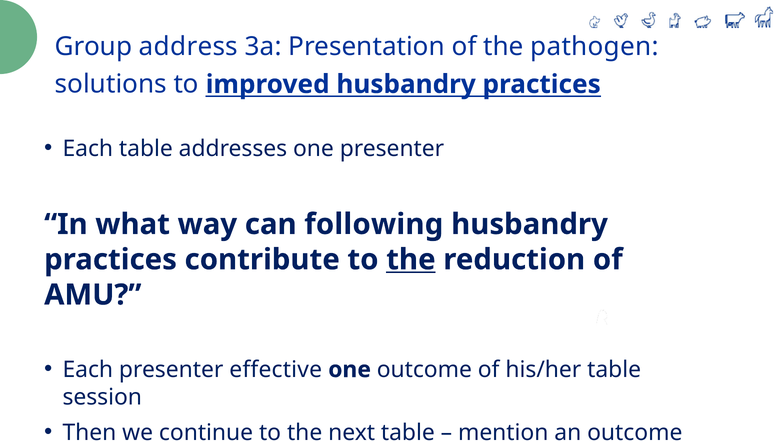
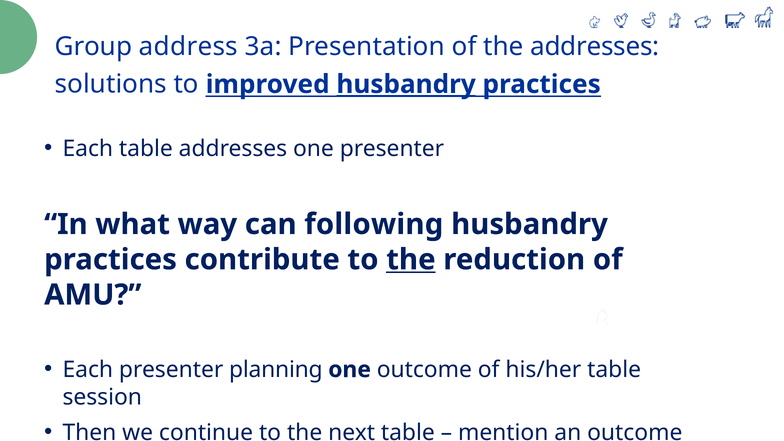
the pathogen: pathogen -> addresses (595, 47)
husbandry underline: none -> present (406, 84)
effective: effective -> planning (276, 370)
